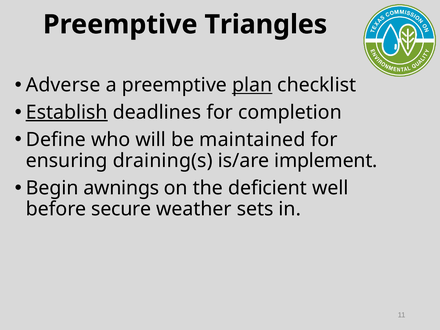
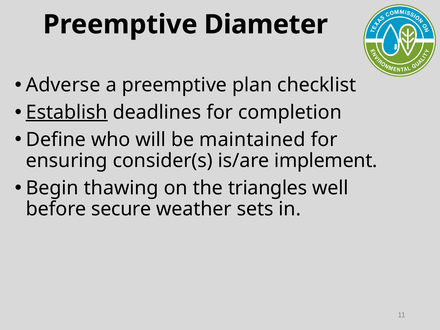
Triangles: Triangles -> Diameter (266, 24)
plan underline: present -> none (252, 85)
draining(s: draining(s -> consider(s (163, 161)
awnings: awnings -> thawing (121, 188)
deficient: deficient -> triangles (268, 188)
